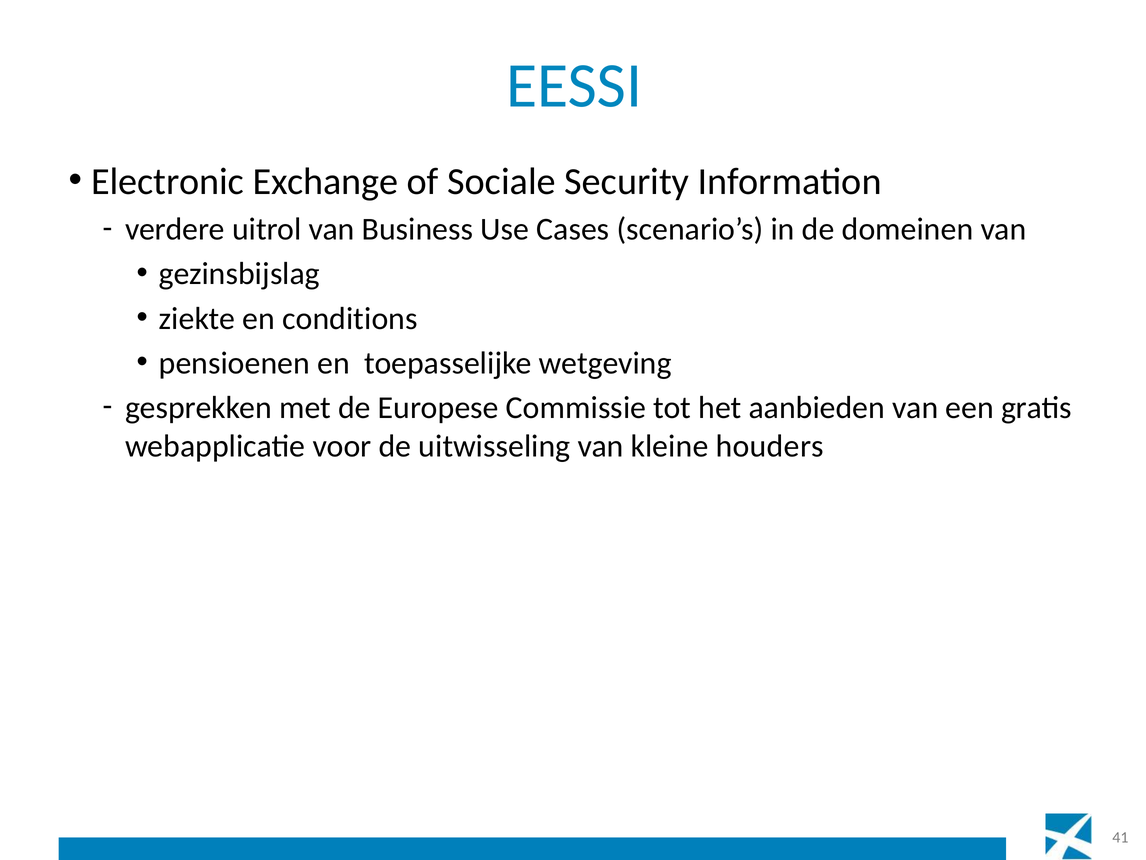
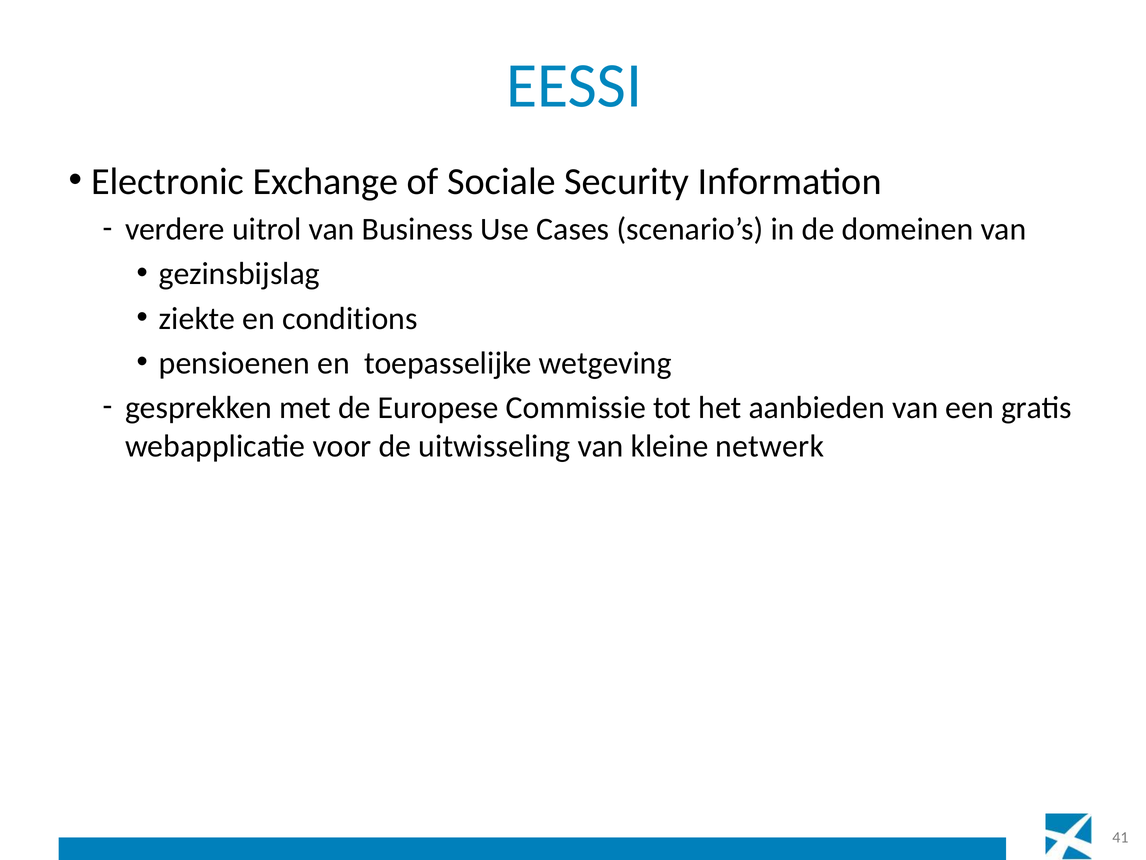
houders: houders -> netwerk (770, 446)
